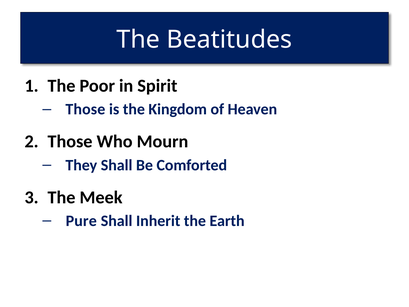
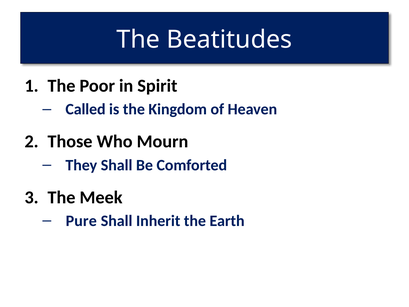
Those: Those -> Called (85, 109)
